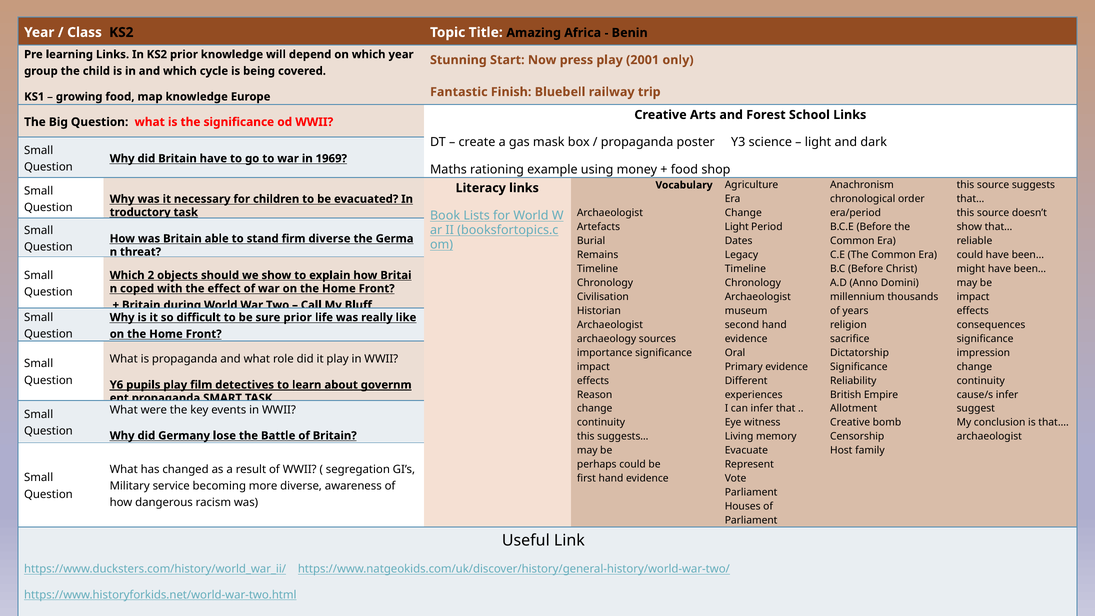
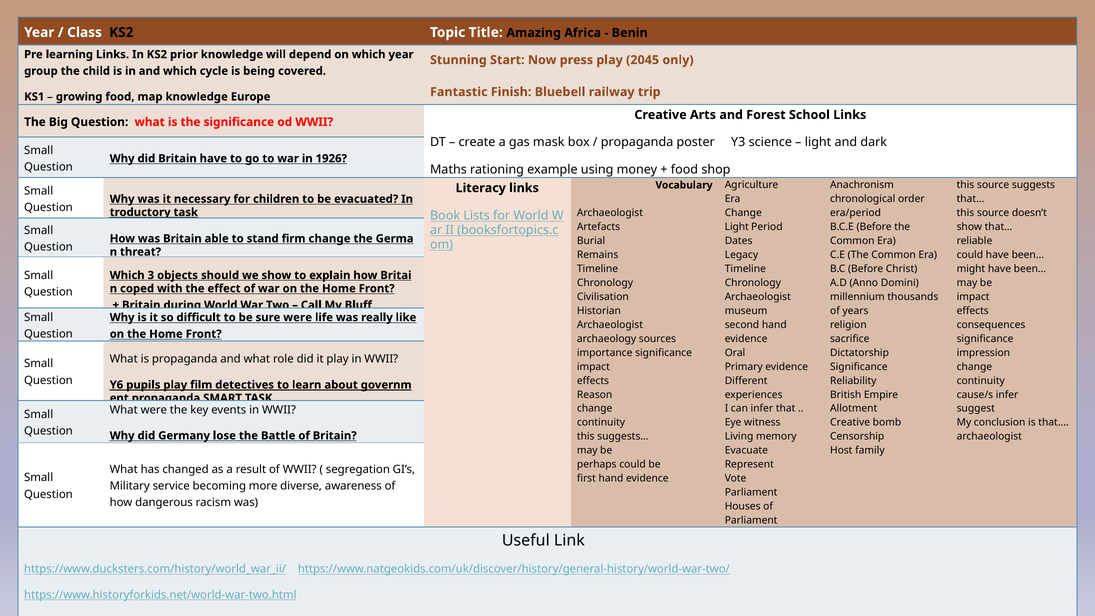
2001: 2001 -> 2045 (643, 60)
1969: 1969 -> 1926 (331, 159)
firm diverse: diverse -> change (329, 239)
2: 2 -> 3 (151, 275)
sure prior: prior -> were (298, 317)
